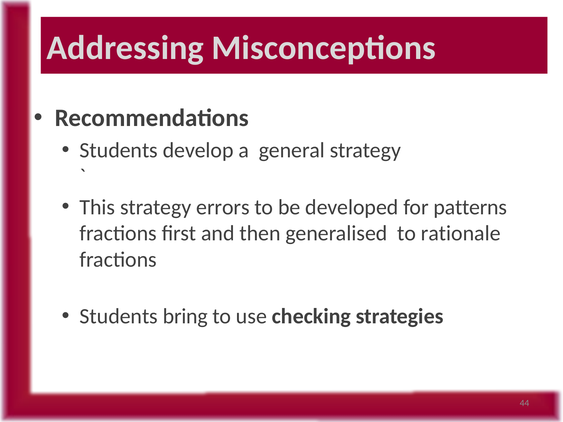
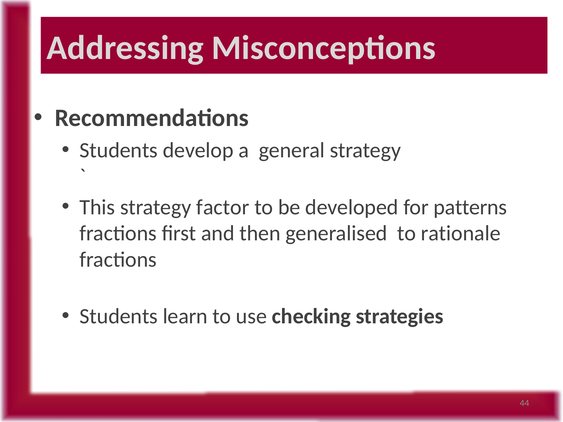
errors: errors -> factor (223, 207)
bring: bring -> learn (185, 317)
